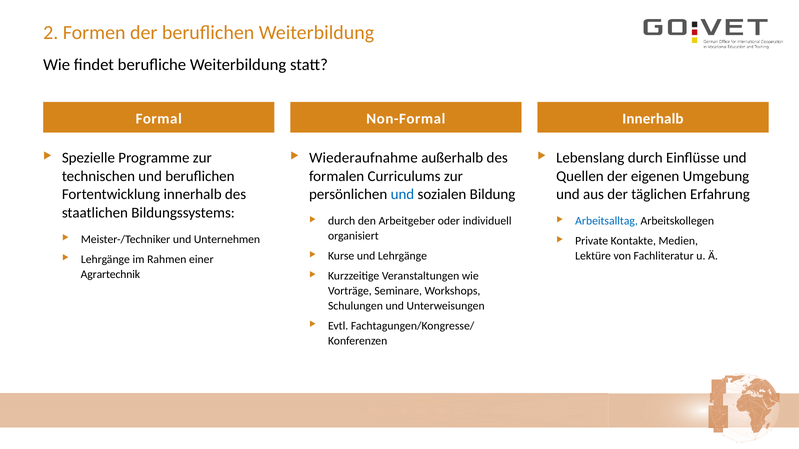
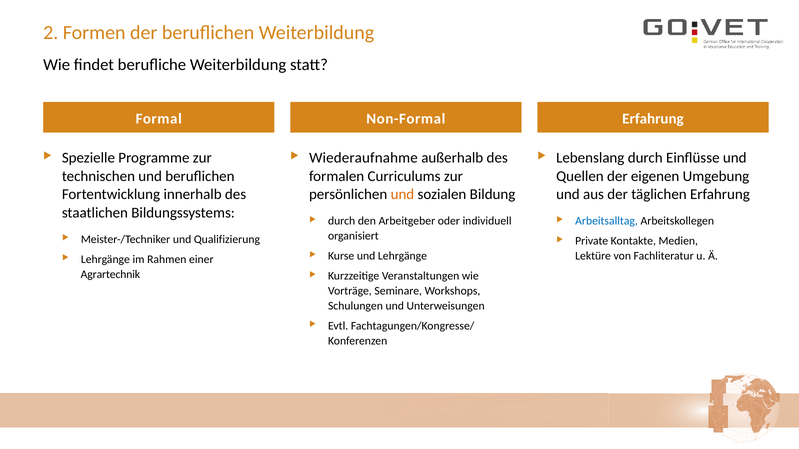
Non-Formal Innerhalb: Innerhalb -> Erfahrung (653, 119)
und colour: blue -> orange (402, 195)
Unternehmen: Unternehmen -> Qualifizierung (227, 240)
